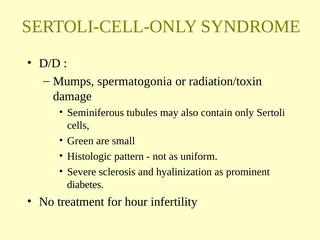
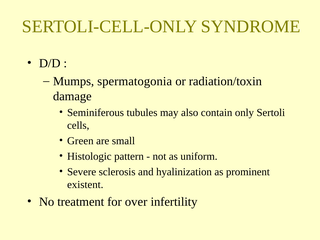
diabetes: diabetes -> existent (85, 185)
hour: hour -> over (136, 202)
